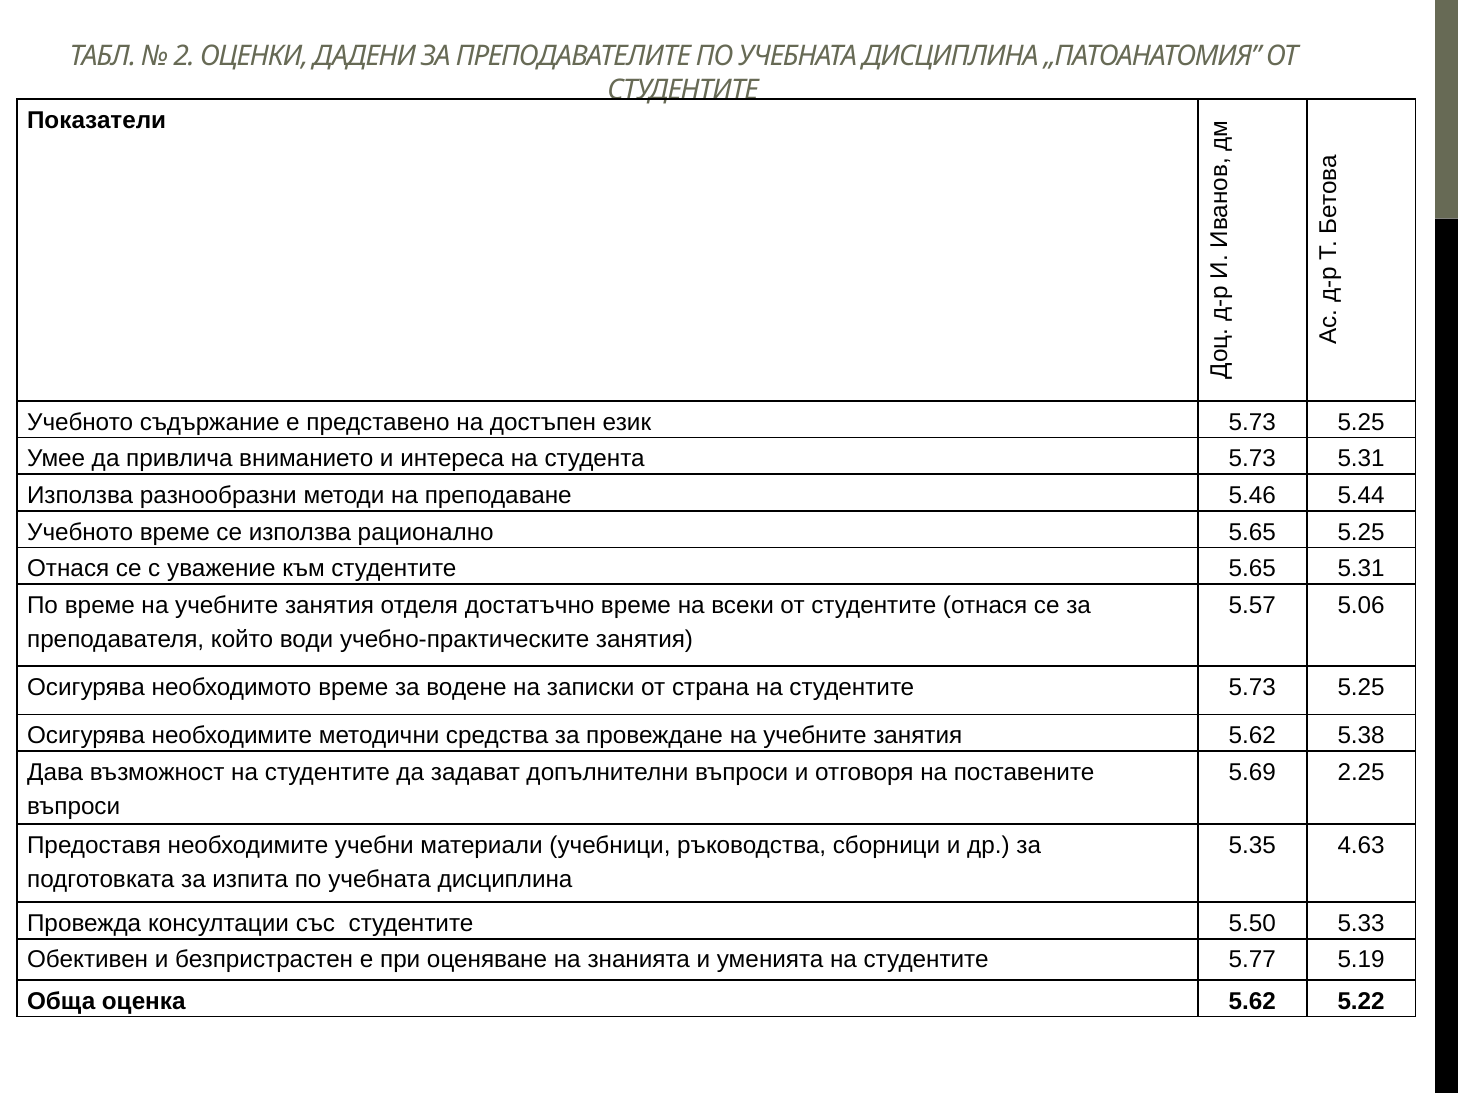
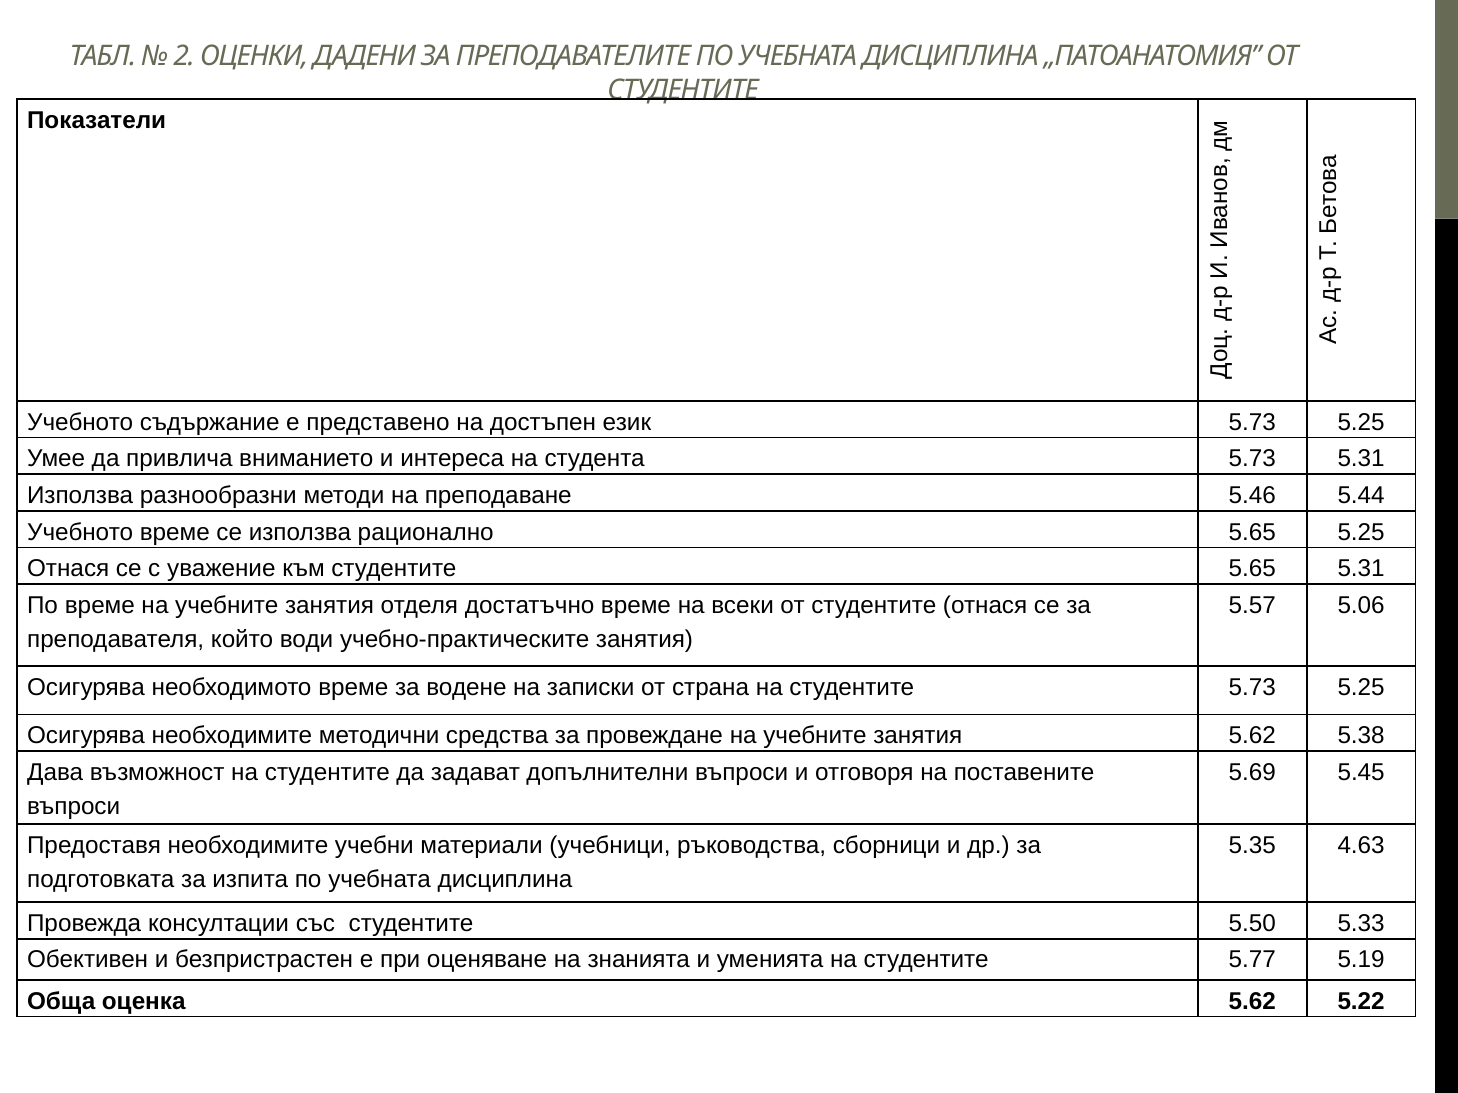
2.25: 2.25 -> 5.45 (1361, 772)
